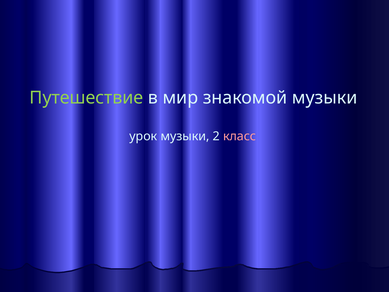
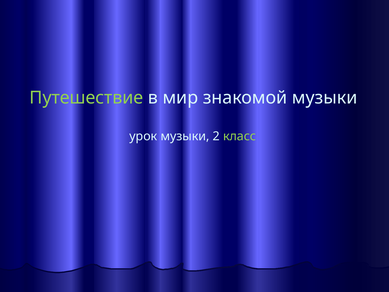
класс colour: pink -> light green (240, 136)
